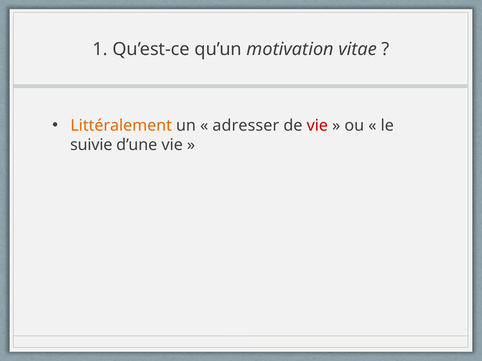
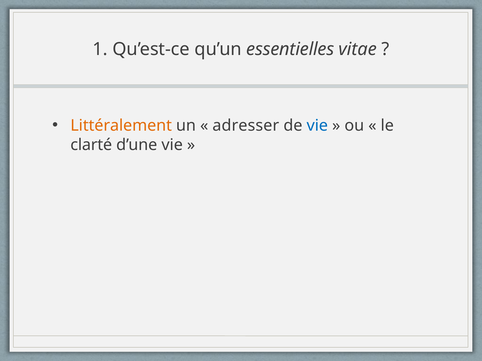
motivation: motivation -> essentielles (290, 49)
vie colour: red -> blue (317, 126)
suivie: suivie -> clarté (91, 145)
